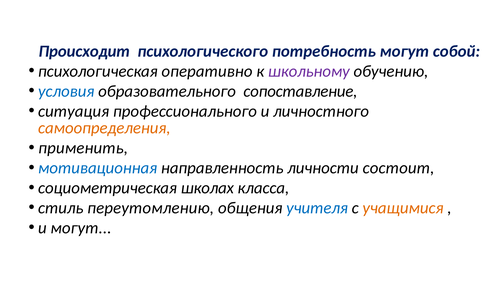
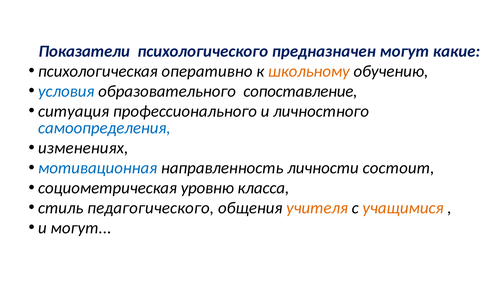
Происходит: Происходит -> Показатели (84, 51)
потребность: потребность -> предназначен (324, 51)
собой: собой -> какие (456, 51)
школьному colour: purple -> orange (309, 71)
самоопределения colour: orange -> blue (104, 128)
применить: применить -> изменениях (83, 148)
школах: школах -> уровню (207, 188)
переутомлению: переутомлению -> педагогического (151, 208)
учителя colour: blue -> orange (317, 208)
